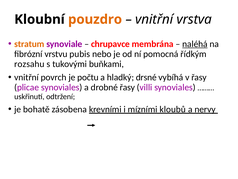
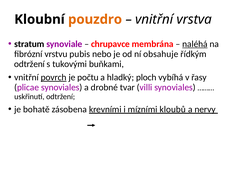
stratum colour: orange -> black (29, 44)
pomocná: pomocná -> obsahuje (161, 54)
rozsahu: rozsahu -> odtržení (29, 64)
povrch underline: none -> present (54, 77)
drsné: drsné -> ploch (146, 77)
drobné řasy: řasy -> tvar (127, 87)
